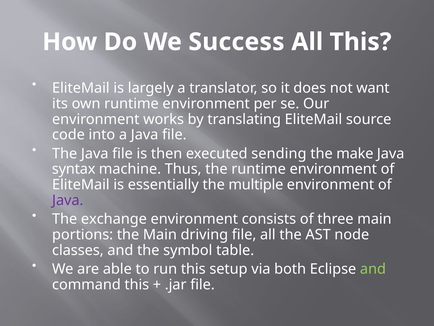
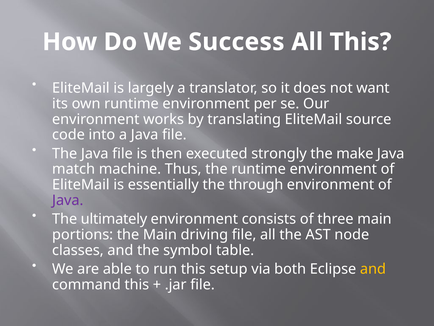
sending: sending -> strongly (279, 153)
syntax: syntax -> match (74, 169)
multiple: multiple -> through (256, 185)
exchange: exchange -> ultimately (114, 219)
and colour: light green -> yellow (373, 269)
